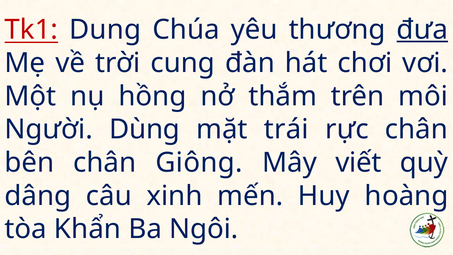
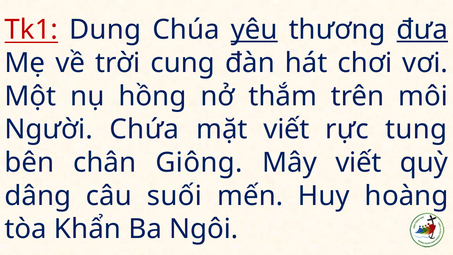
yêu underline: none -> present (254, 30)
Dùng: Dùng -> Chứa (144, 129)
mặt trái: trái -> viết (287, 129)
rực chân: chân -> tung (416, 129)
xinh: xinh -> suối (174, 196)
